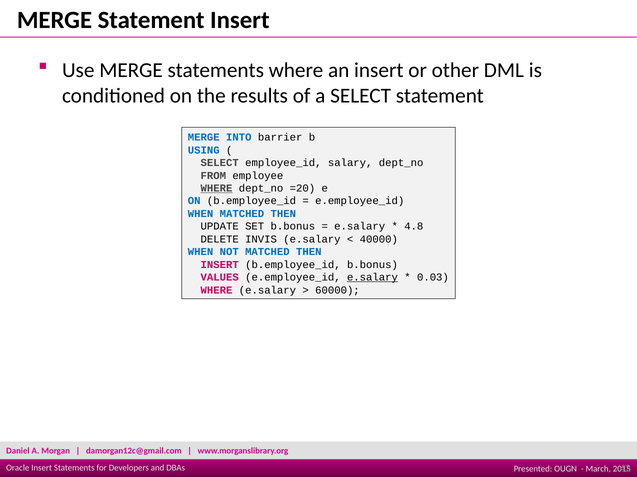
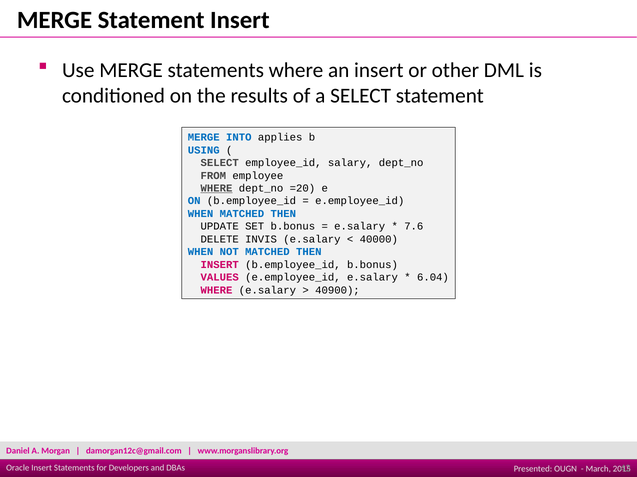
barrier: barrier -> applies (280, 138)
4.8: 4.8 -> 7.6 (414, 227)
e.salary underline: present -> none (372, 278)
0.03: 0.03 -> 6.04 (433, 278)
60000: 60000 -> 40900 (337, 290)
